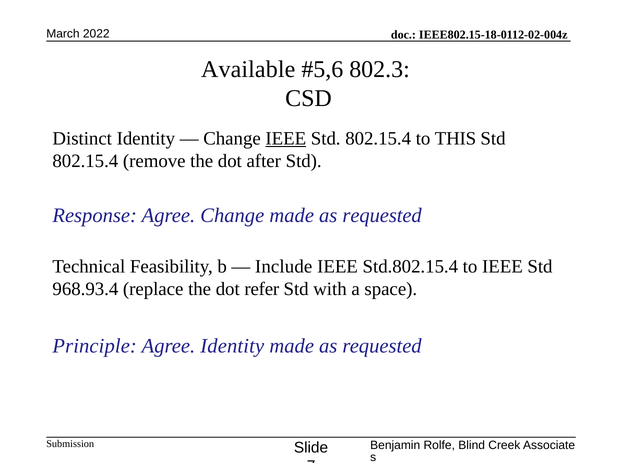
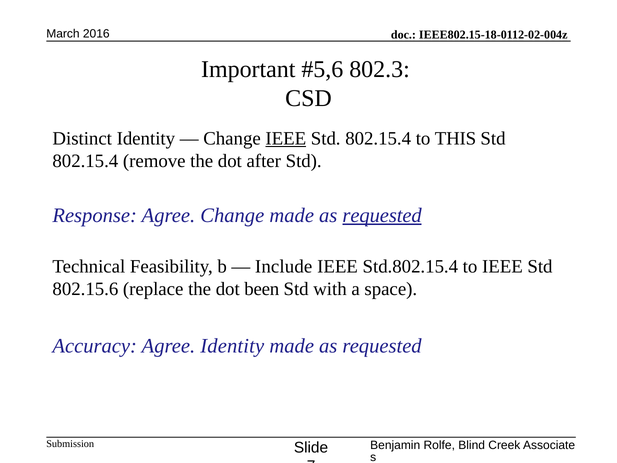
2022: 2022 -> 2016 (96, 34)
Available: Available -> Important (248, 70)
requested underline: none -> present (382, 215)
968.93.4: 968.93.4 -> 802.15.6 (85, 289)
refer: refer -> been (262, 289)
Principle: Principle -> Accuracy (95, 346)
